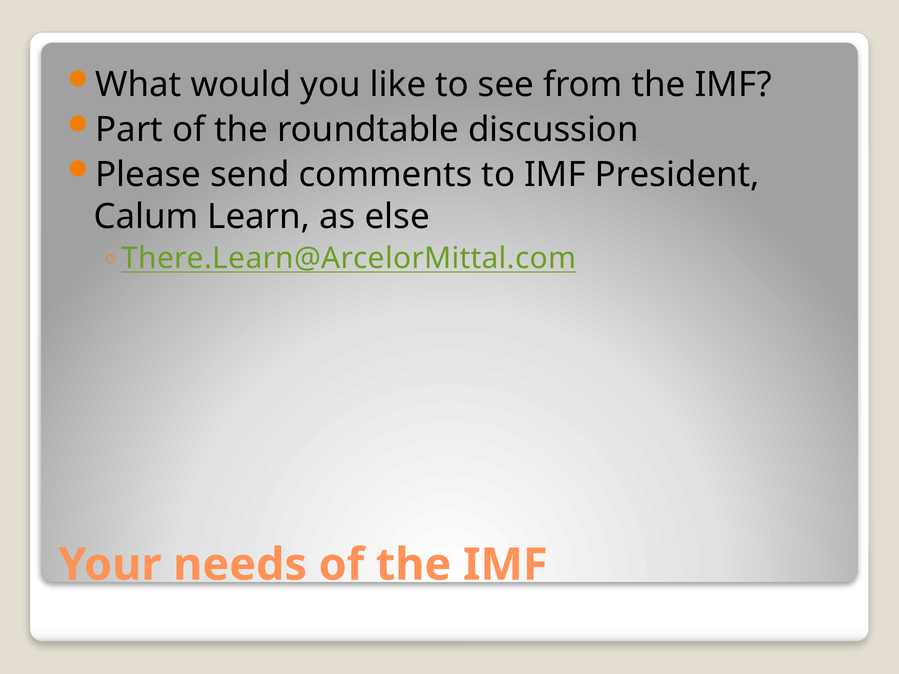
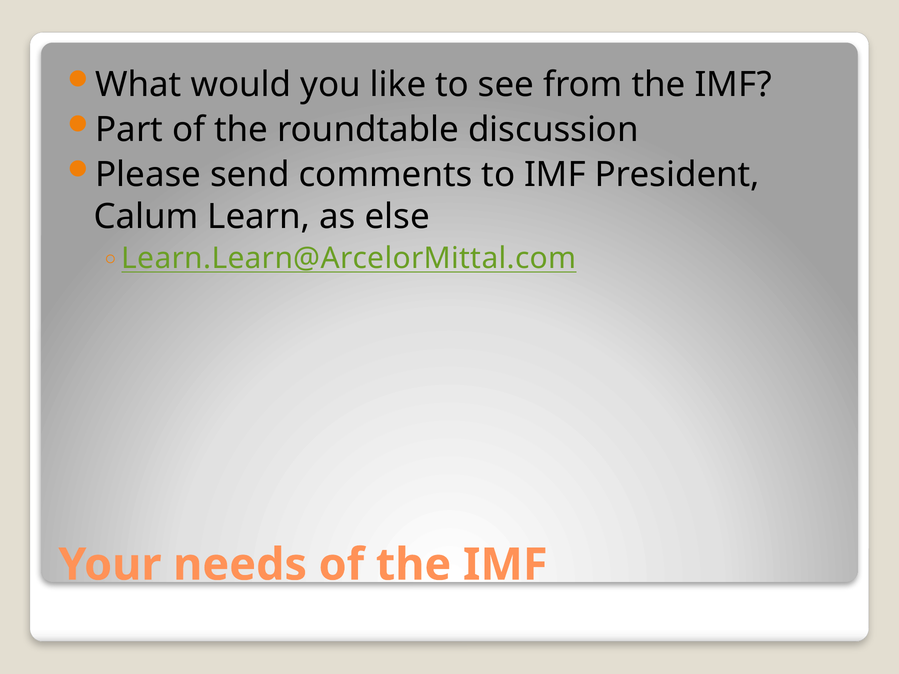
There.Learn@ArcelorMittal.com: There.Learn@ArcelorMittal.com -> Learn.Learn@ArcelorMittal.com (349, 258)
